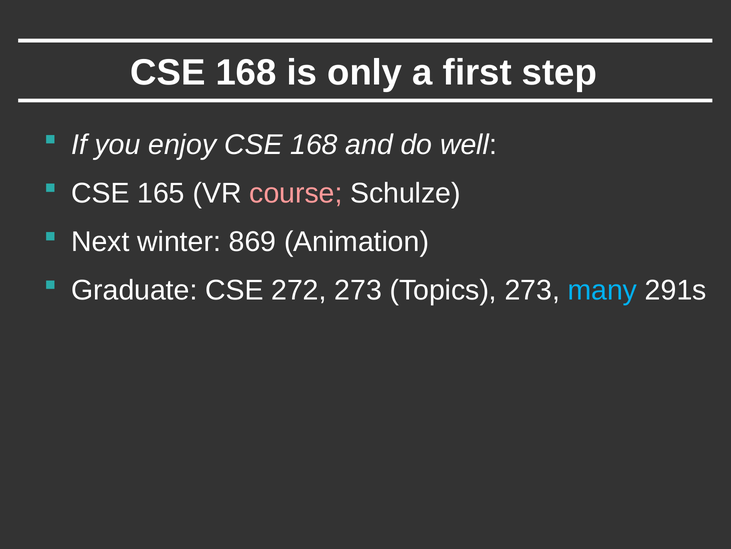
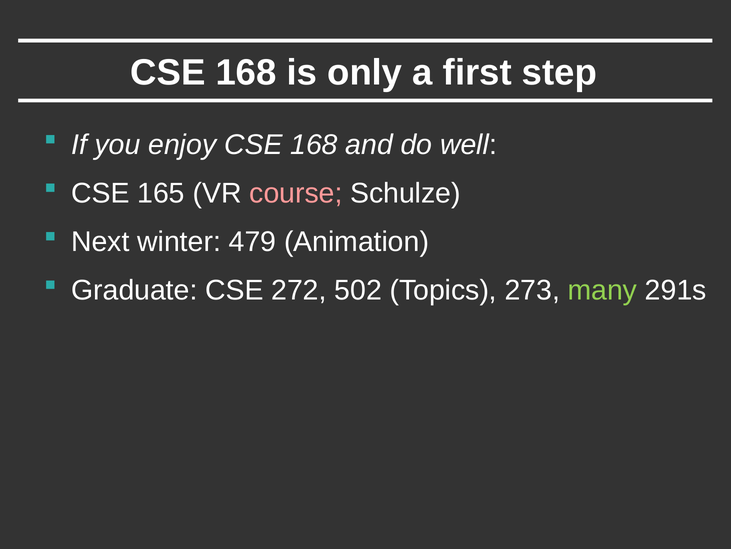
869: 869 -> 479 (252, 241)
272 273: 273 -> 502 (358, 290)
many colour: light blue -> light green (602, 290)
